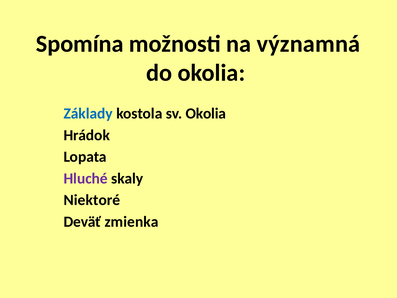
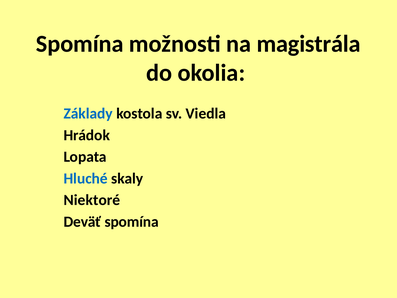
významná: významná -> magistrála (309, 44)
sv Okolia: Okolia -> Viedla (206, 114)
Hluché colour: purple -> blue (86, 178)
Deväť zmienka: zmienka -> spomína (132, 221)
